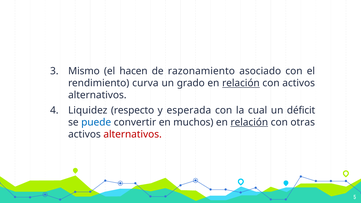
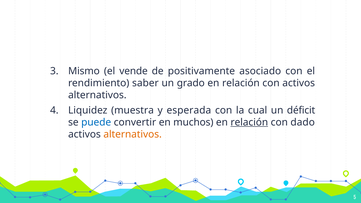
hacen: hacen -> vende (134, 71)
razonamiento: razonamiento -> positivamente (201, 71)
curva: curva -> saber (145, 83)
relación underline: present -> none (241, 83)
respecto: respecto -> muestra (132, 110)
otras: otras -> dado (303, 122)
alternativos colour: red -> orange (133, 134)
